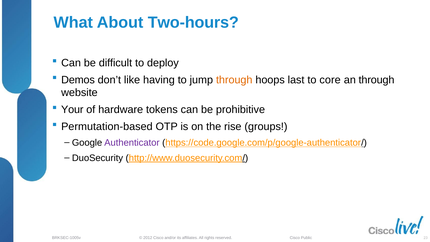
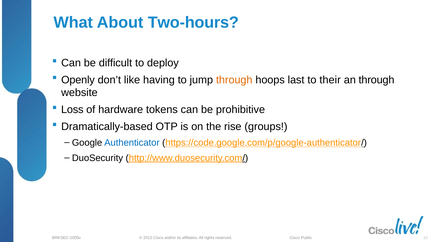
Demos: Demos -> Openly (78, 80)
core: core -> their (330, 80)
Your: Your -> Loss (72, 110)
Permutation-based: Permutation-based -> Dramatically-based (107, 127)
Authenticator colour: purple -> blue (132, 143)
